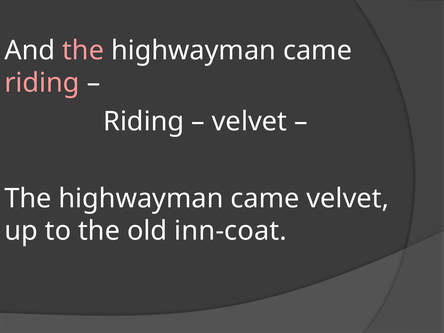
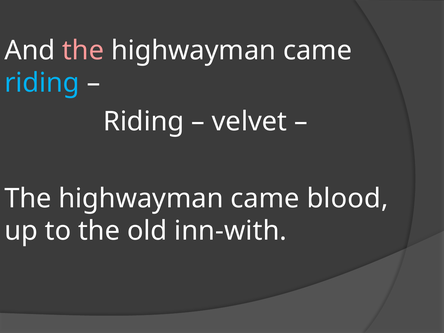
riding colour: pink -> light blue (42, 83)
came velvet: velvet -> blood (348, 198)
inn-coat: inn-coat -> inn-with (231, 231)
